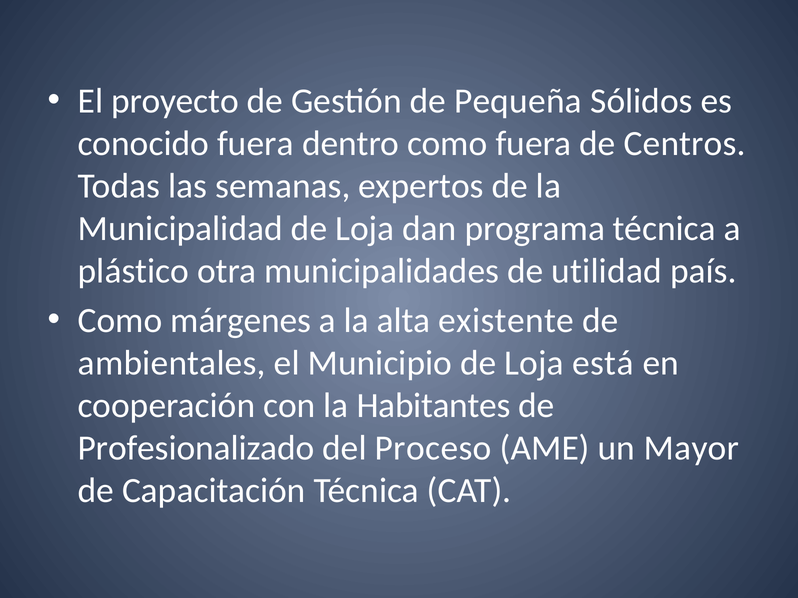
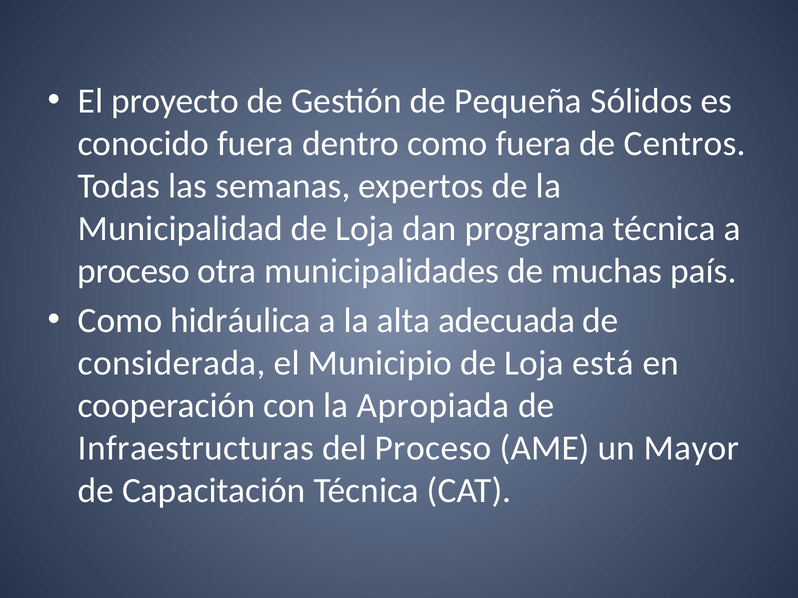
plástico: plástico -> proceso (134, 271)
utilidad: utilidad -> muchas (607, 271)
márgenes: márgenes -> hidráulica (241, 321)
existente: existente -> adecuada (507, 321)
ambientales: ambientales -> considerada (172, 363)
Habitantes: Habitantes -> Apropiada (433, 406)
Profesionalizado: Profesionalizado -> Infraestructuras (196, 449)
